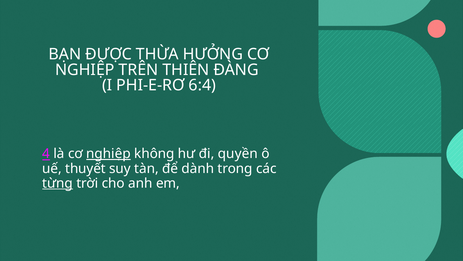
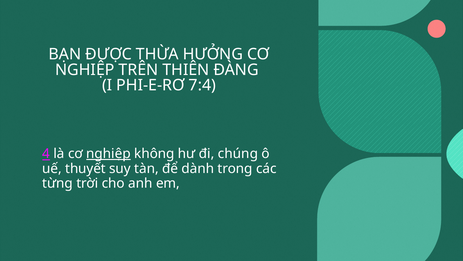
6:4: 6:4 -> 7:4 (202, 85)
quyền: quyền -> chúng (238, 153)
từng underline: present -> none (58, 183)
